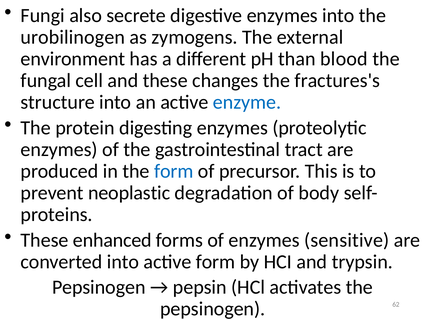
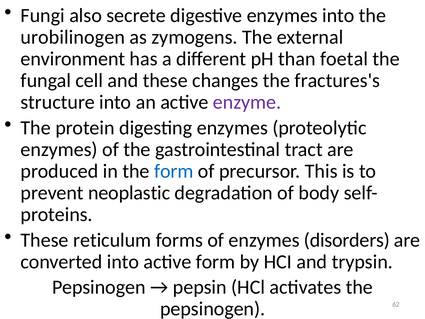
blood: blood -> foetal (344, 59)
enzyme colour: blue -> purple (247, 102)
enhanced: enhanced -> reticulum (112, 240)
sensitive: sensitive -> disorders (347, 240)
